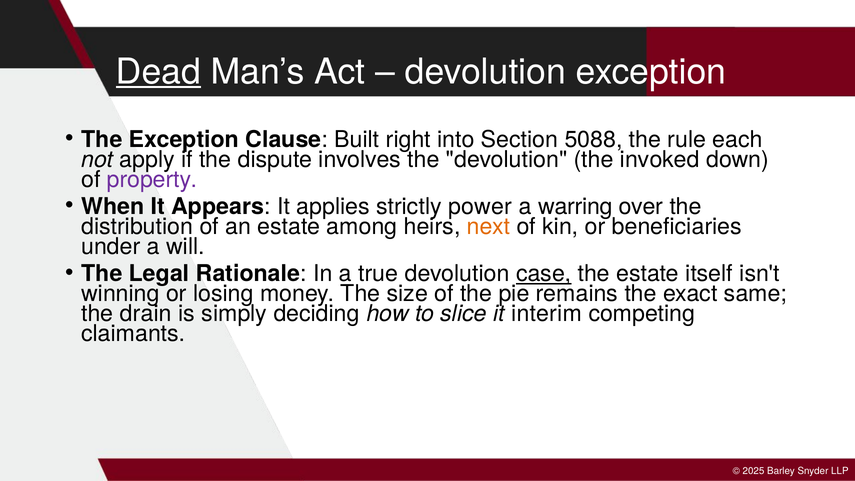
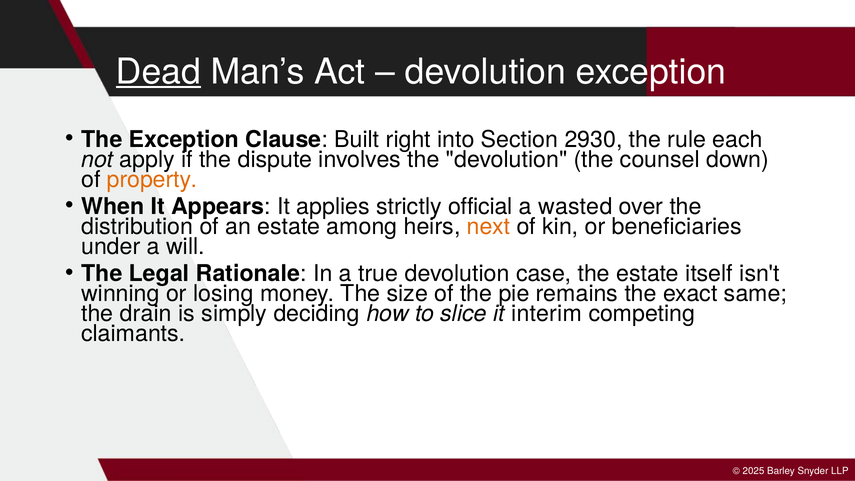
5088: 5088 -> 2930 (594, 140)
invoked: invoked -> counsel (660, 160)
property colour: purple -> orange (152, 180)
power: power -> official (480, 207)
warring: warring -> wasted (575, 207)
case underline: present -> none (544, 274)
